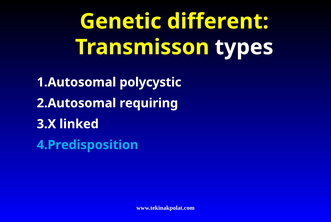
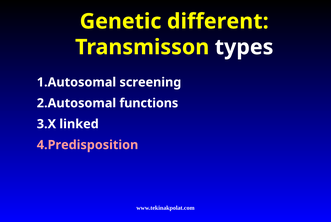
polycystic: polycystic -> screening (150, 82)
requiring: requiring -> functions (149, 103)
4.Predisposition colour: light blue -> pink (88, 145)
